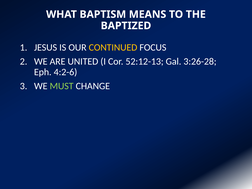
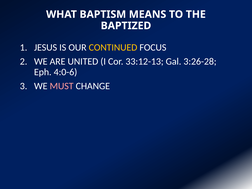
52:12-13: 52:12-13 -> 33:12-13 (145, 61)
4:2-6: 4:2-6 -> 4:0-6 (65, 72)
MUST colour: light green -> pink (62, 86)
